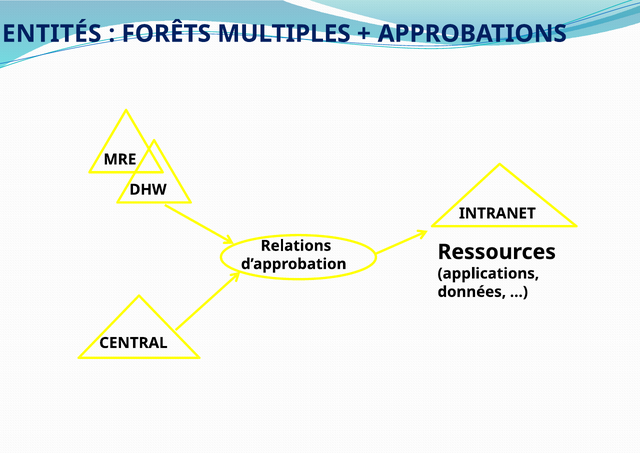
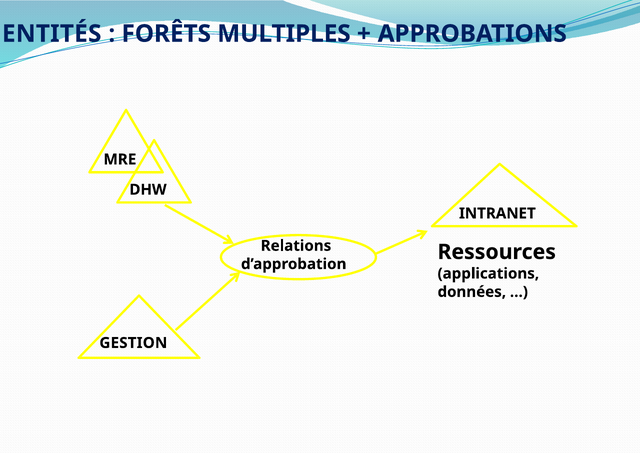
CENTRAL: CENTRAL -> GESTION (133, 342)
